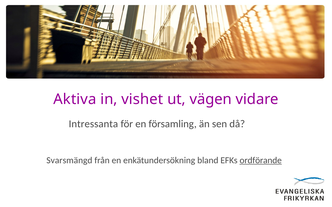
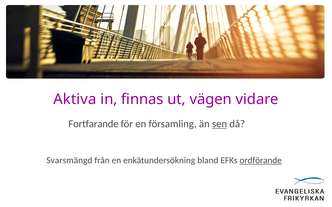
vishet: vishet -> finnas (142, 100)
Intressanta: Intressanta -> Fortfarande (93, 124)
sen underline: none -> present (220, 124)
